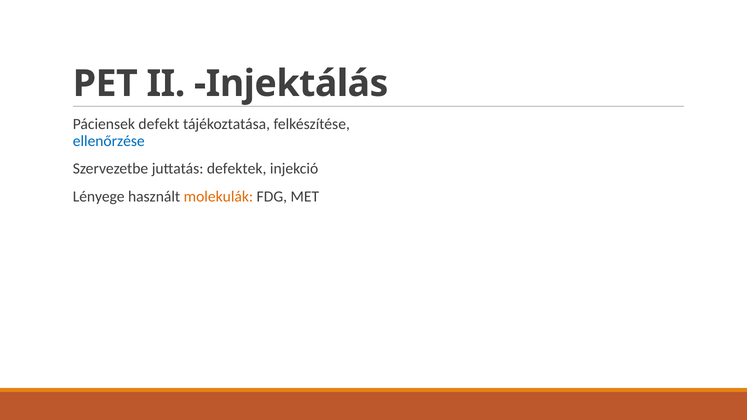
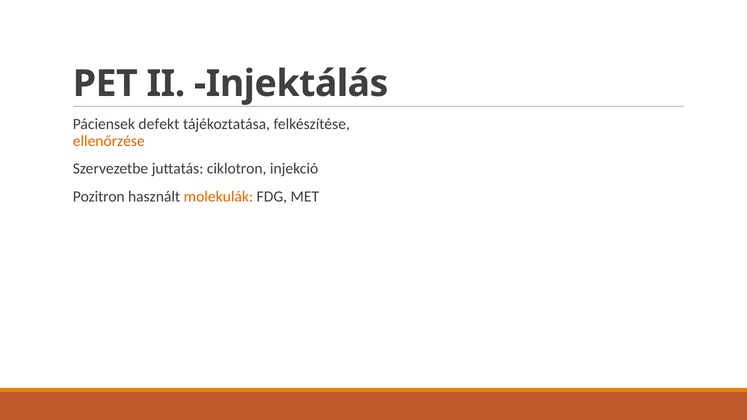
ellenőrzése colour: blue -> orange (109, 141)
defektek: defektek -> ciklotron (237, 169)
Lényege: Lényege -> Pozitron (99, 197)
